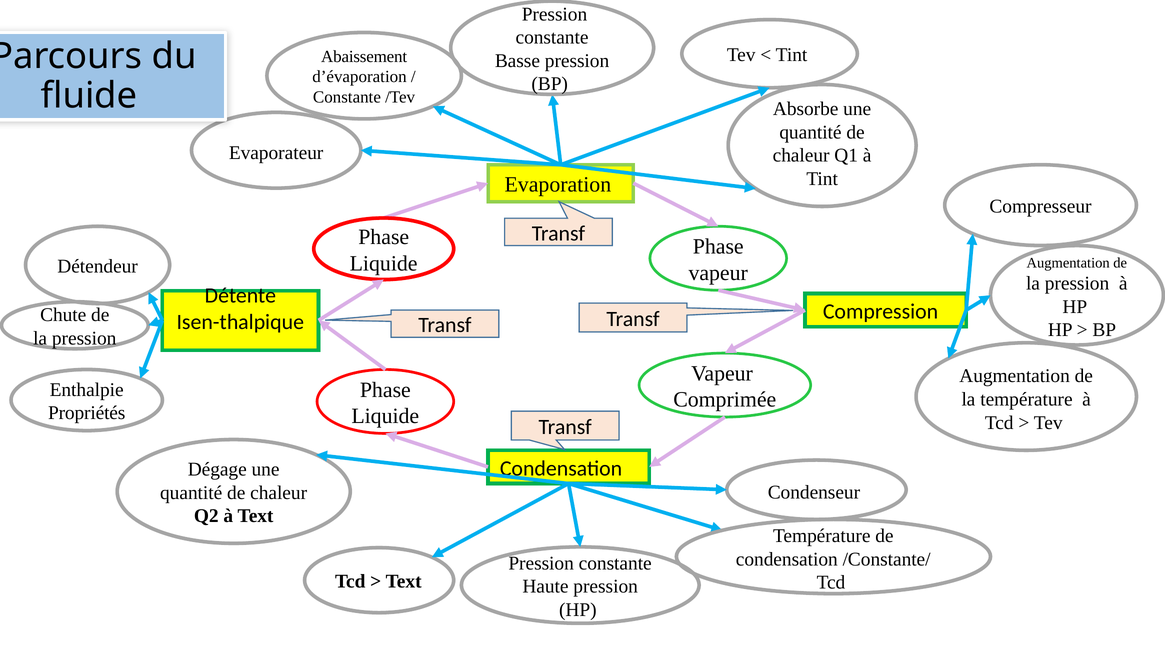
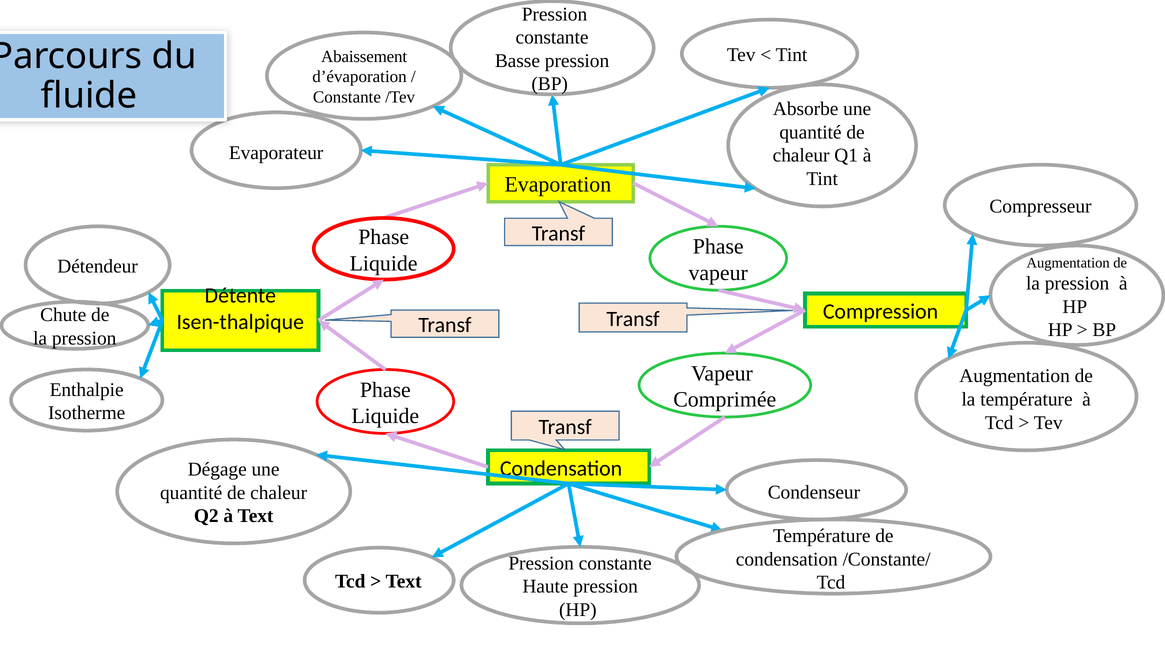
Propriétés: Propriétés -> Isotherme (87, 413)
